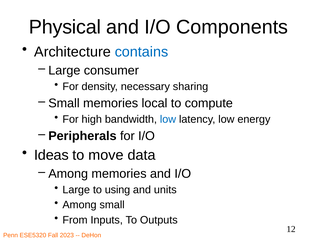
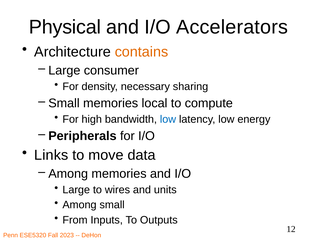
Components: Components -> Accelerators (232, 27)
contains colour: blue -> orange (141, 52)
Ideas: Ideas -> Links (51, 155)
using: using -> wires (117, 189)
